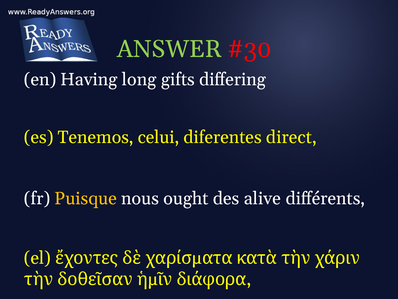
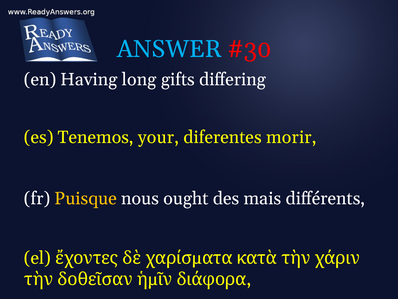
ANSWER colour: light green -> light blue (169, 49)
celui: celui -> your (159, 137)
direct: direct -> morir (291, 137)
alive: alive -> mais (262, 198)
